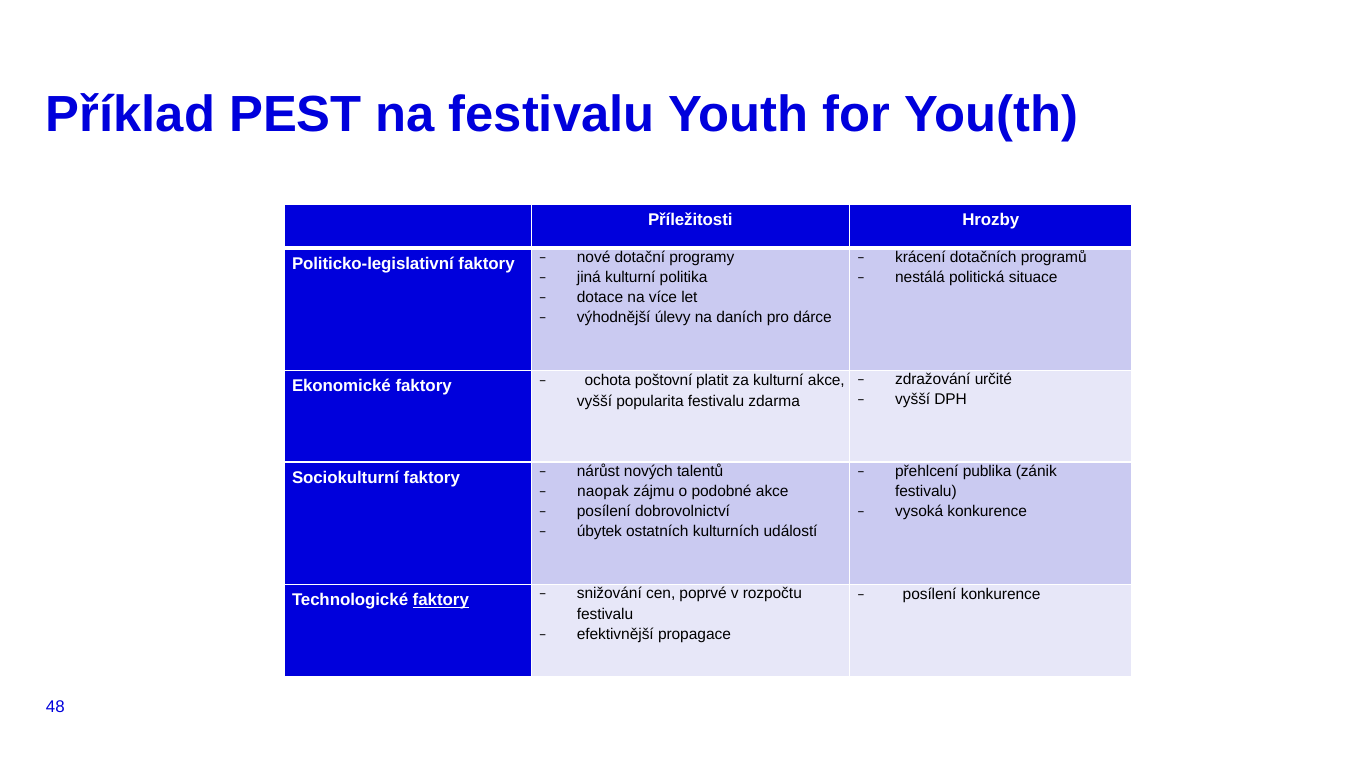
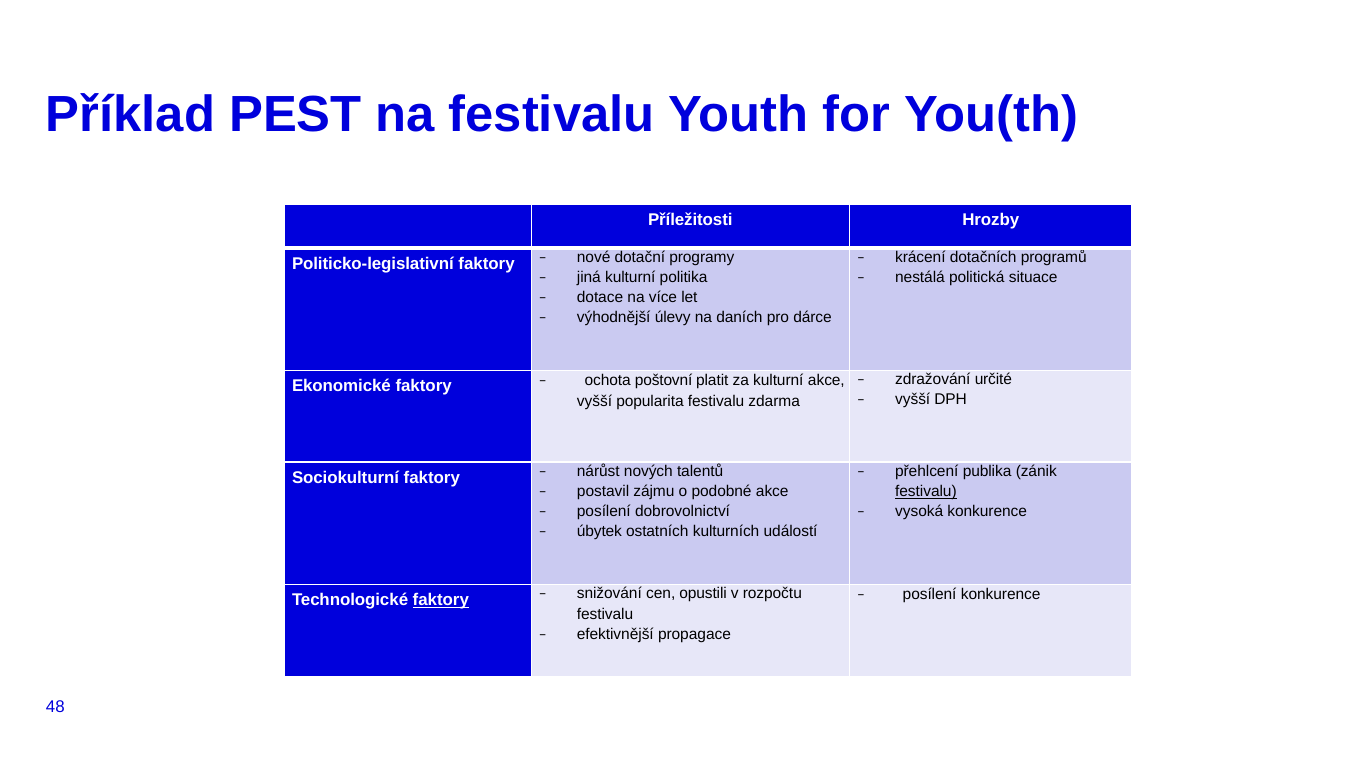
festivalu underline: none -> present (926, 491)
naopak: naopak -> postavil (603, 491)
poprvé: poprvé -> opustili (703, 594)
